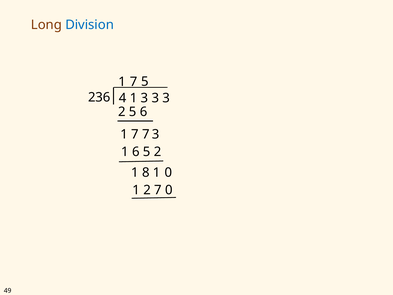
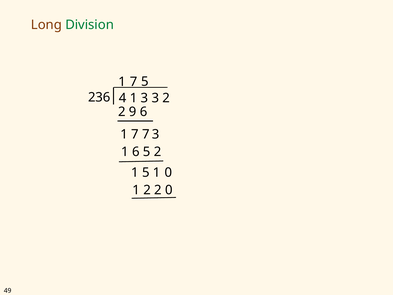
Division colour: blue -> green (90, 25)
3 3 3: 3 -> 2 (166, 98)
2 5: 5 -> 9 (133, 112)
1 8: 8 -> 5 (146, 172)
2 7: 7 -> 2 (158, 190)
